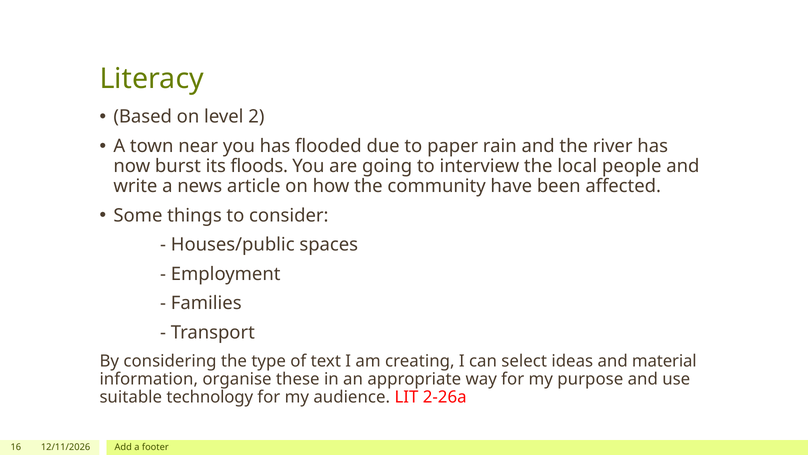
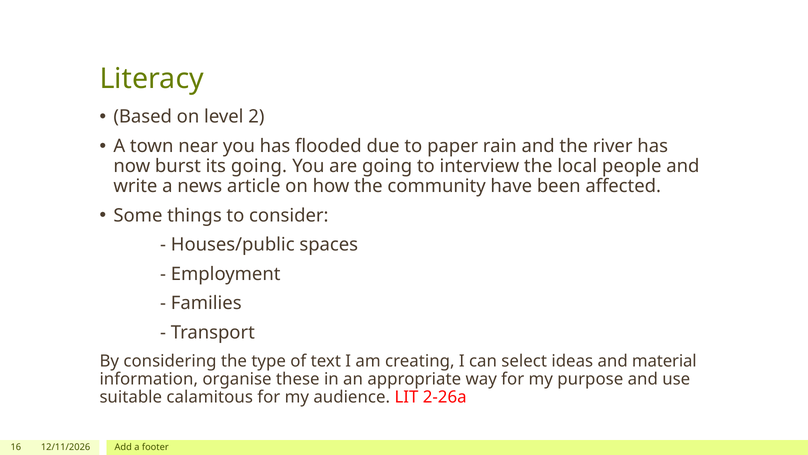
its floods: floods -> going (259, 166)
technology: technology -> calamitous (210, 397)
